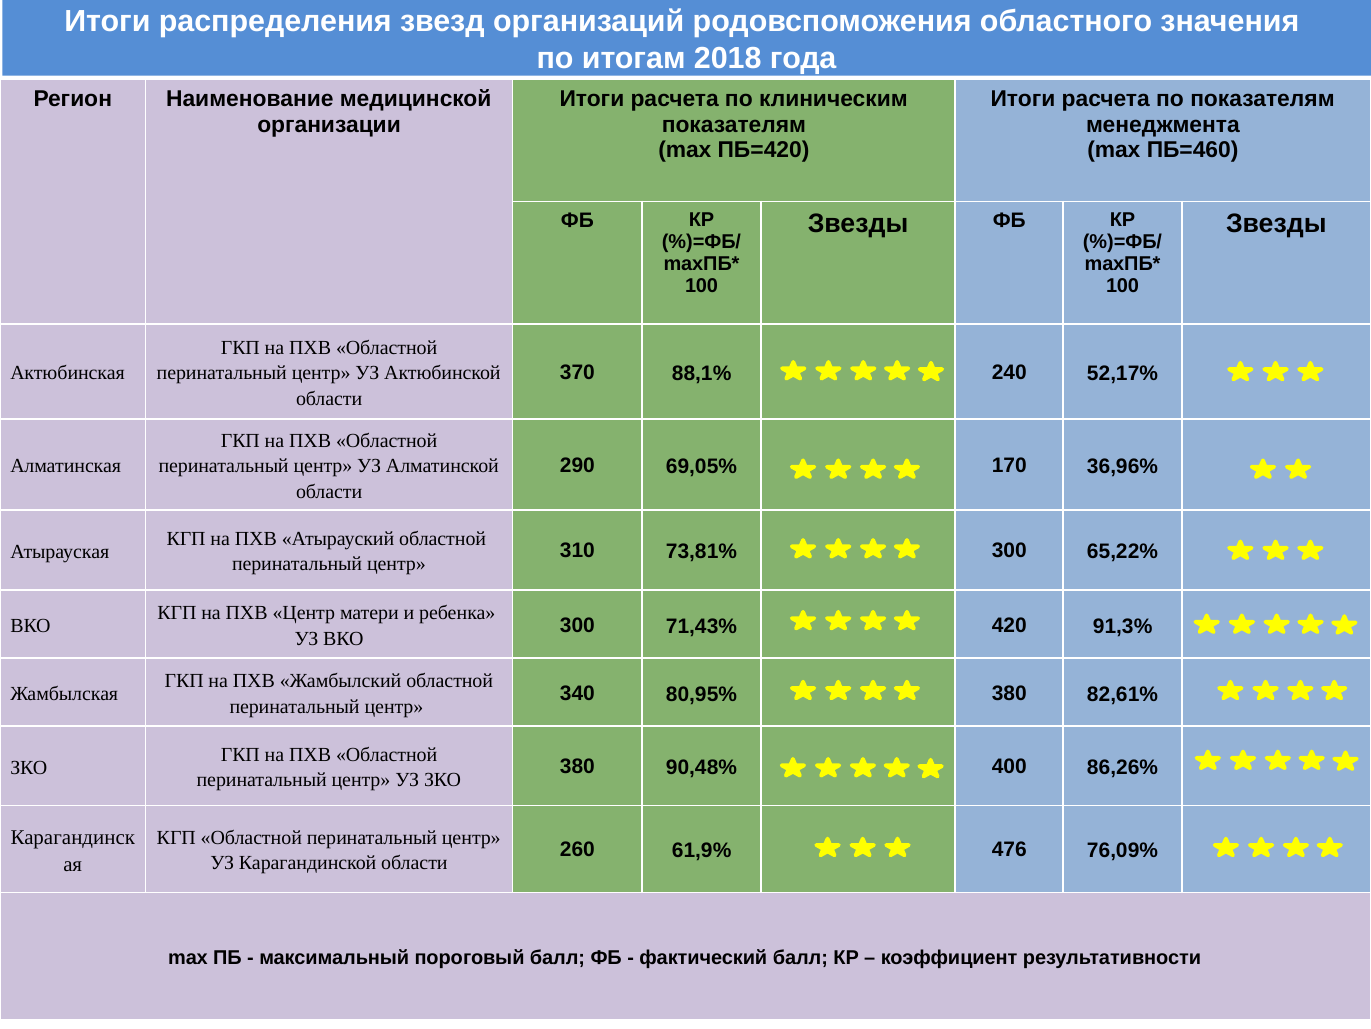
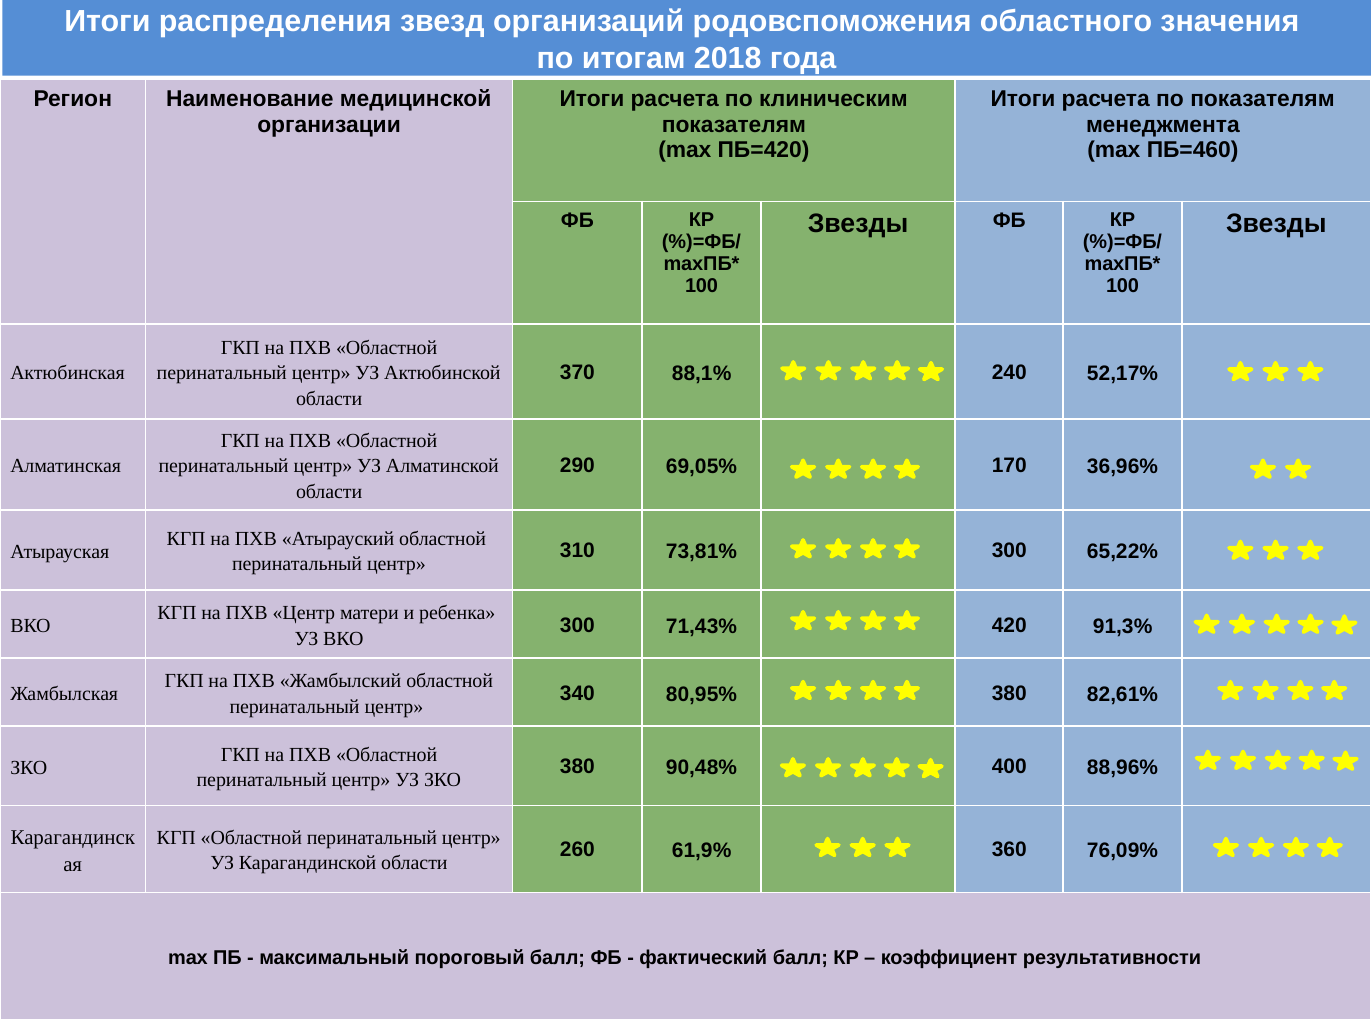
86,26%: 86,26% -> 88,96% (1123, 767)
476: 476 -> 360 (1009, 849)
